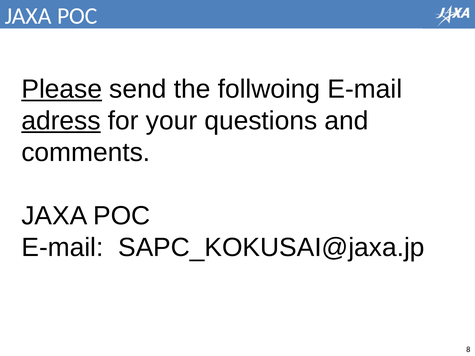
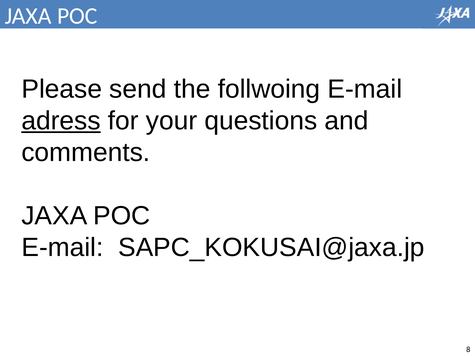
Please underline: present -> none (62, 89)
